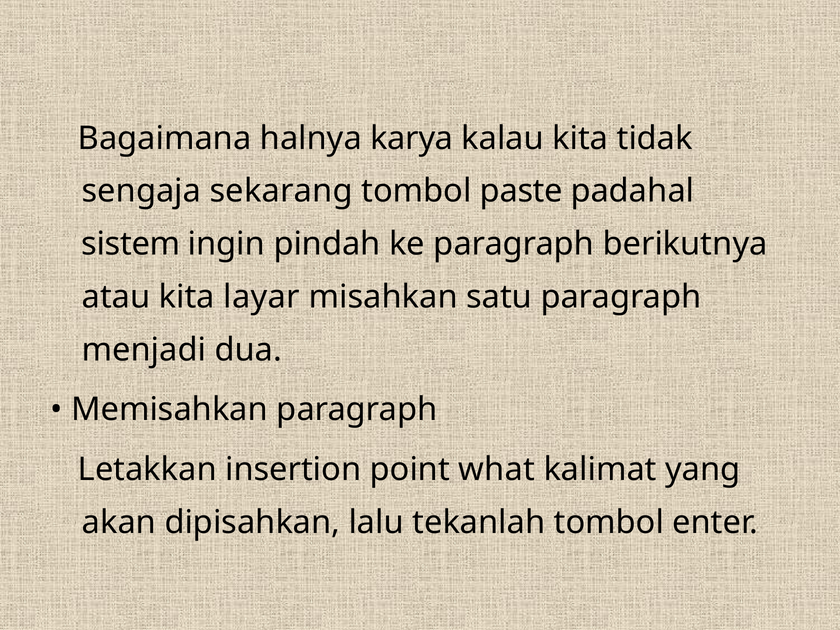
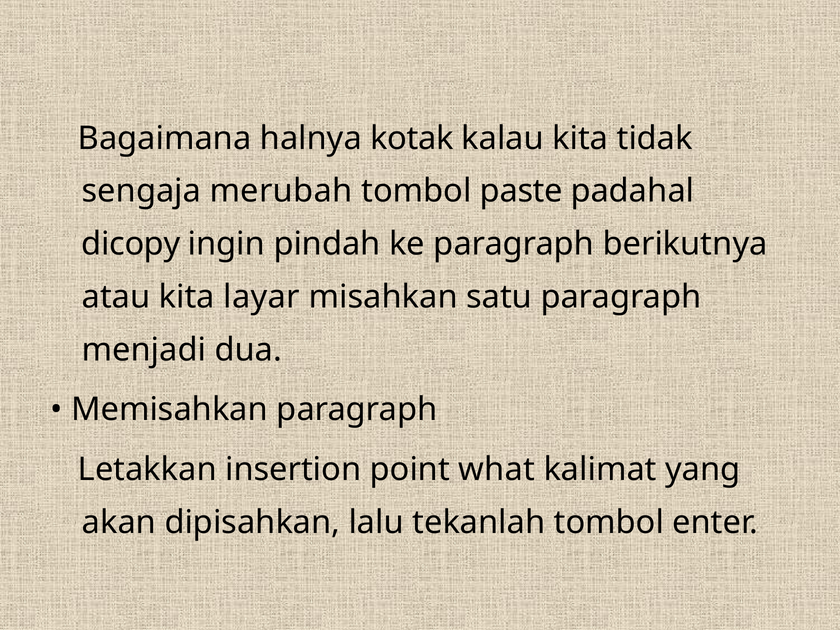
karya: karya -> kotak (412, 138)
sekarang: sekarang -> merubah (281, 191)
sistem: sistem -> dicopy (131, 244)
